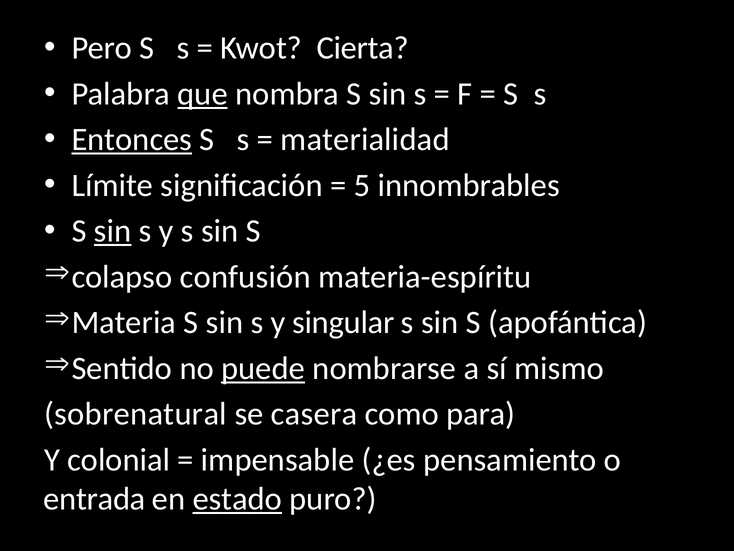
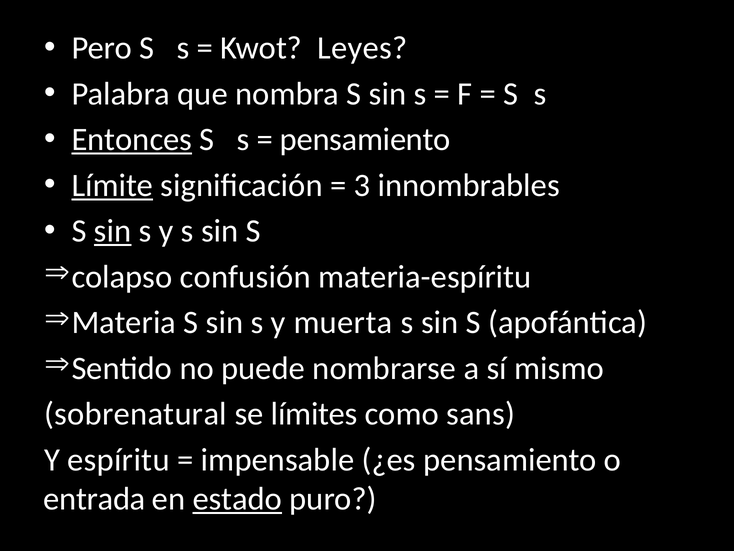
Cierta: Cierta -> Leyes (362, 48)
que underline: present -> none (203, 94)
materialidad: materialidad -> pensamiento (365, 139)
Límite underline: none -> present (112, 185)
5: 5 -> 3 (362, 185)
singular: singular -> muerta (343, 322)
puede underline: present -> none (263, 368)
casera: casera -> límites (314, 414)
para: para -> sans (481, 414)
colonial: colonial -> espíritu (118, 459)
